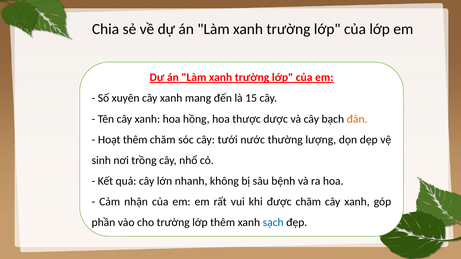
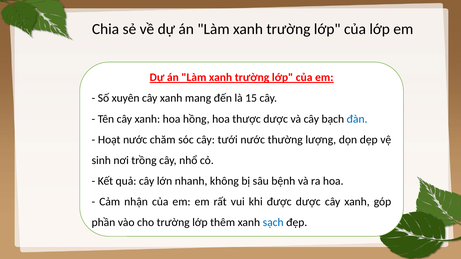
đàn colour: orange -> blue (357, 119)
Hoạt thêm: thêm -> nước (135, 140)
được chăm: chăm -> dược (308, 202)
